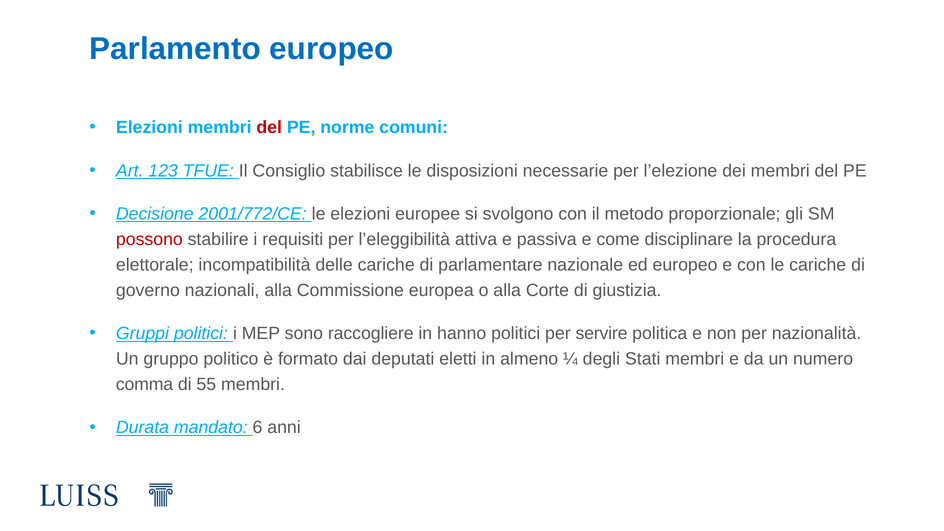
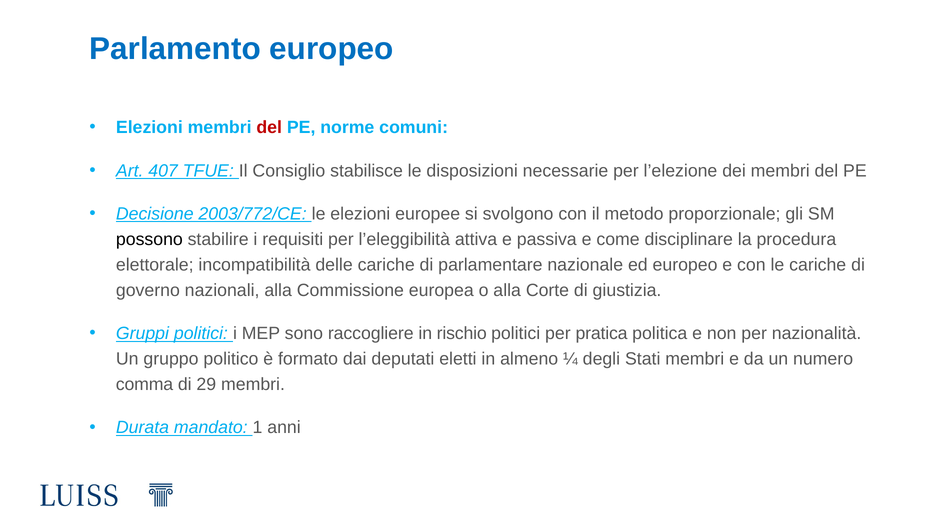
123: 123 -> 407 (163, 171)
2001/772/CE: 2001/772/CE -> 2003/772/CE (253, 214)
possono colour: red -> black (149, 239)
hanno: hanno -> rischio (462, 333)
servire: servire -> pratica (602, 333)
55: 55 -> 29 (206, 384)
6: 6 -> 1 (258, 428)
